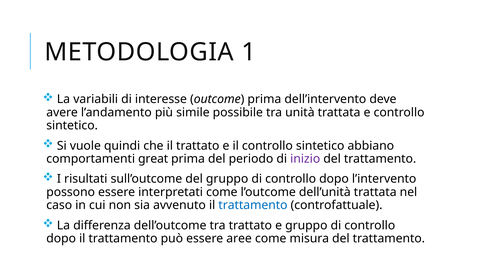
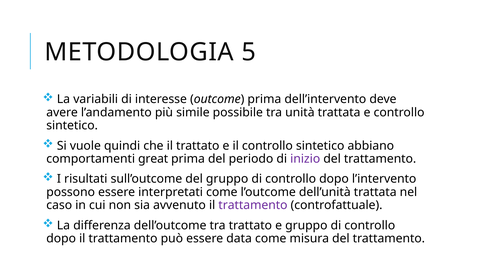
1: 1 -> 5 (249, 52)
trattamento colour: blue -> purple (253, 205)
aree: aree -> data (239, 239)
